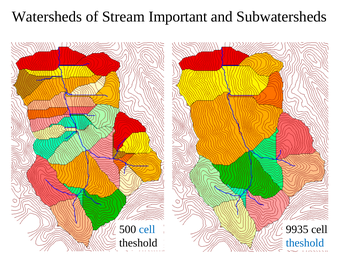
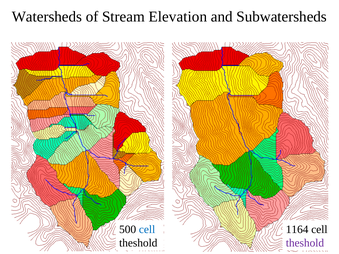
Important: Important -> Elevation (178, 17)
9935: 9935 -> 1164 (297, 230)
theshold colour: blue -> purple (305, 243)
